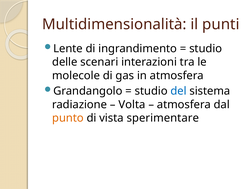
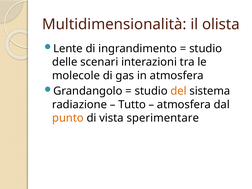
punti: punti -> olista (221, 24)
del colour: blue -> orange (179, 91)
Volta: Volta -> Tutto (132, 105)
